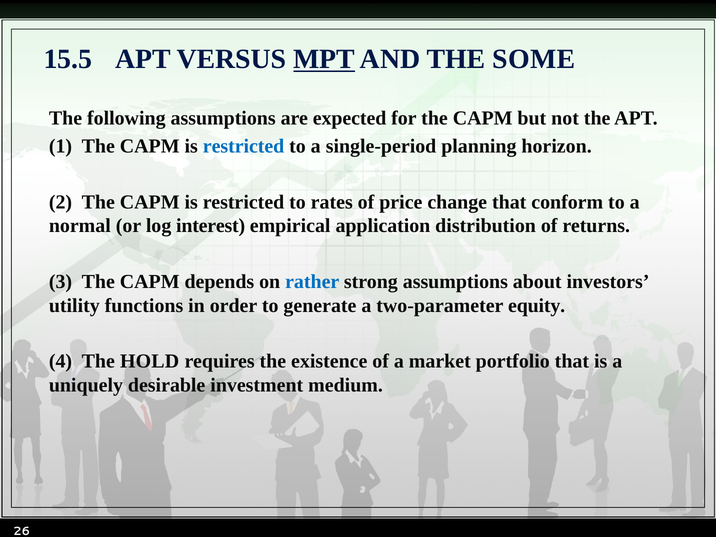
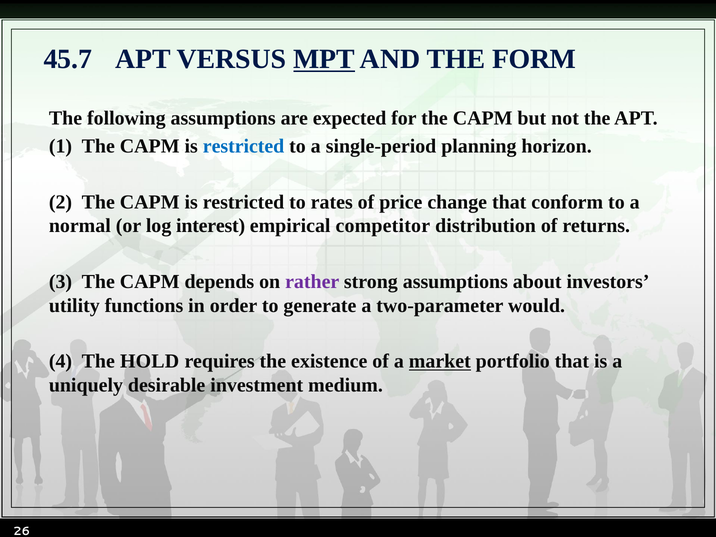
15.5: 15.5 -> 45.7 (68, 59)
SOME: SOME -> FORM (534, 59)
application: application -> competitor (383, 226)
rather colour: blue -> purple (312, 282)
equity: equity -> would (537, 306)
market underline: none -> present (440, 361)
